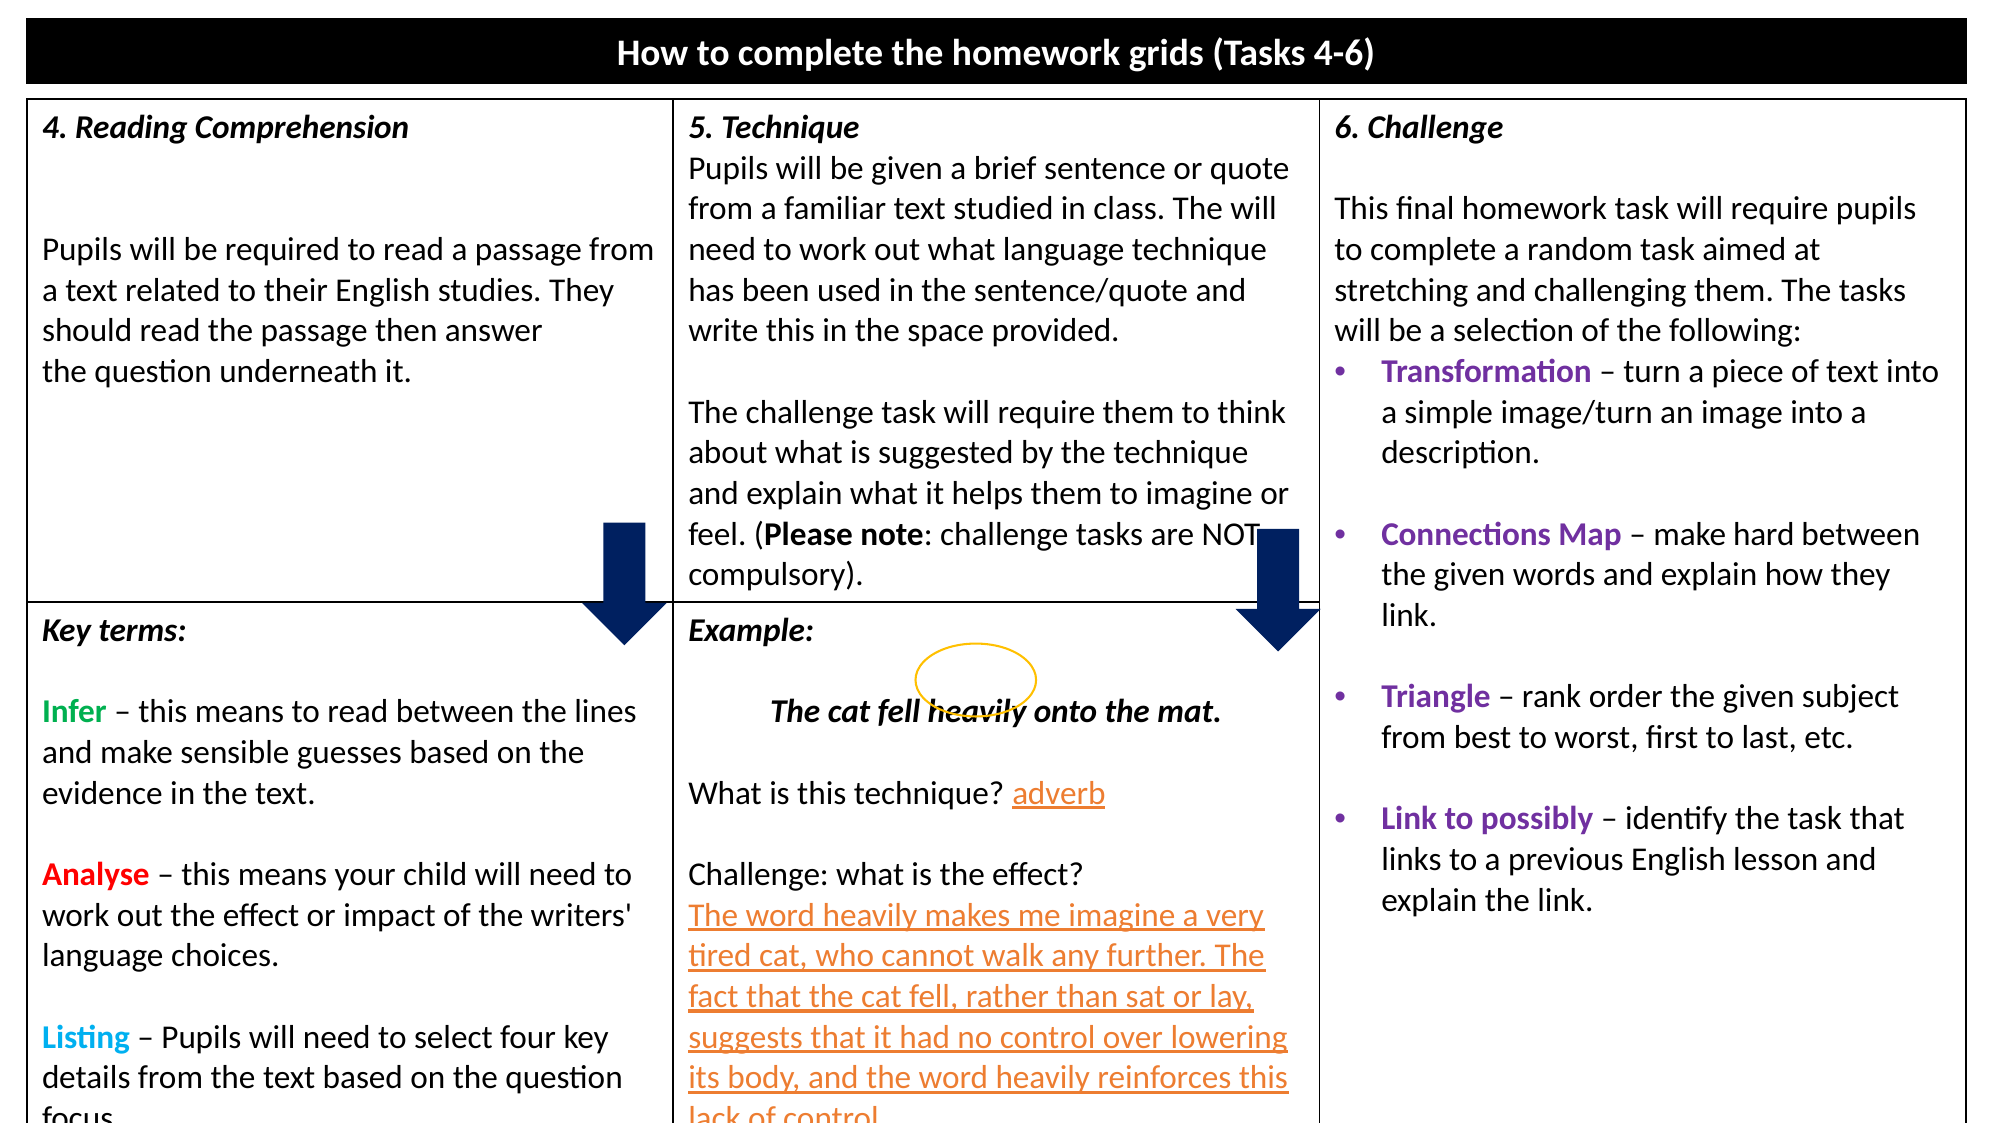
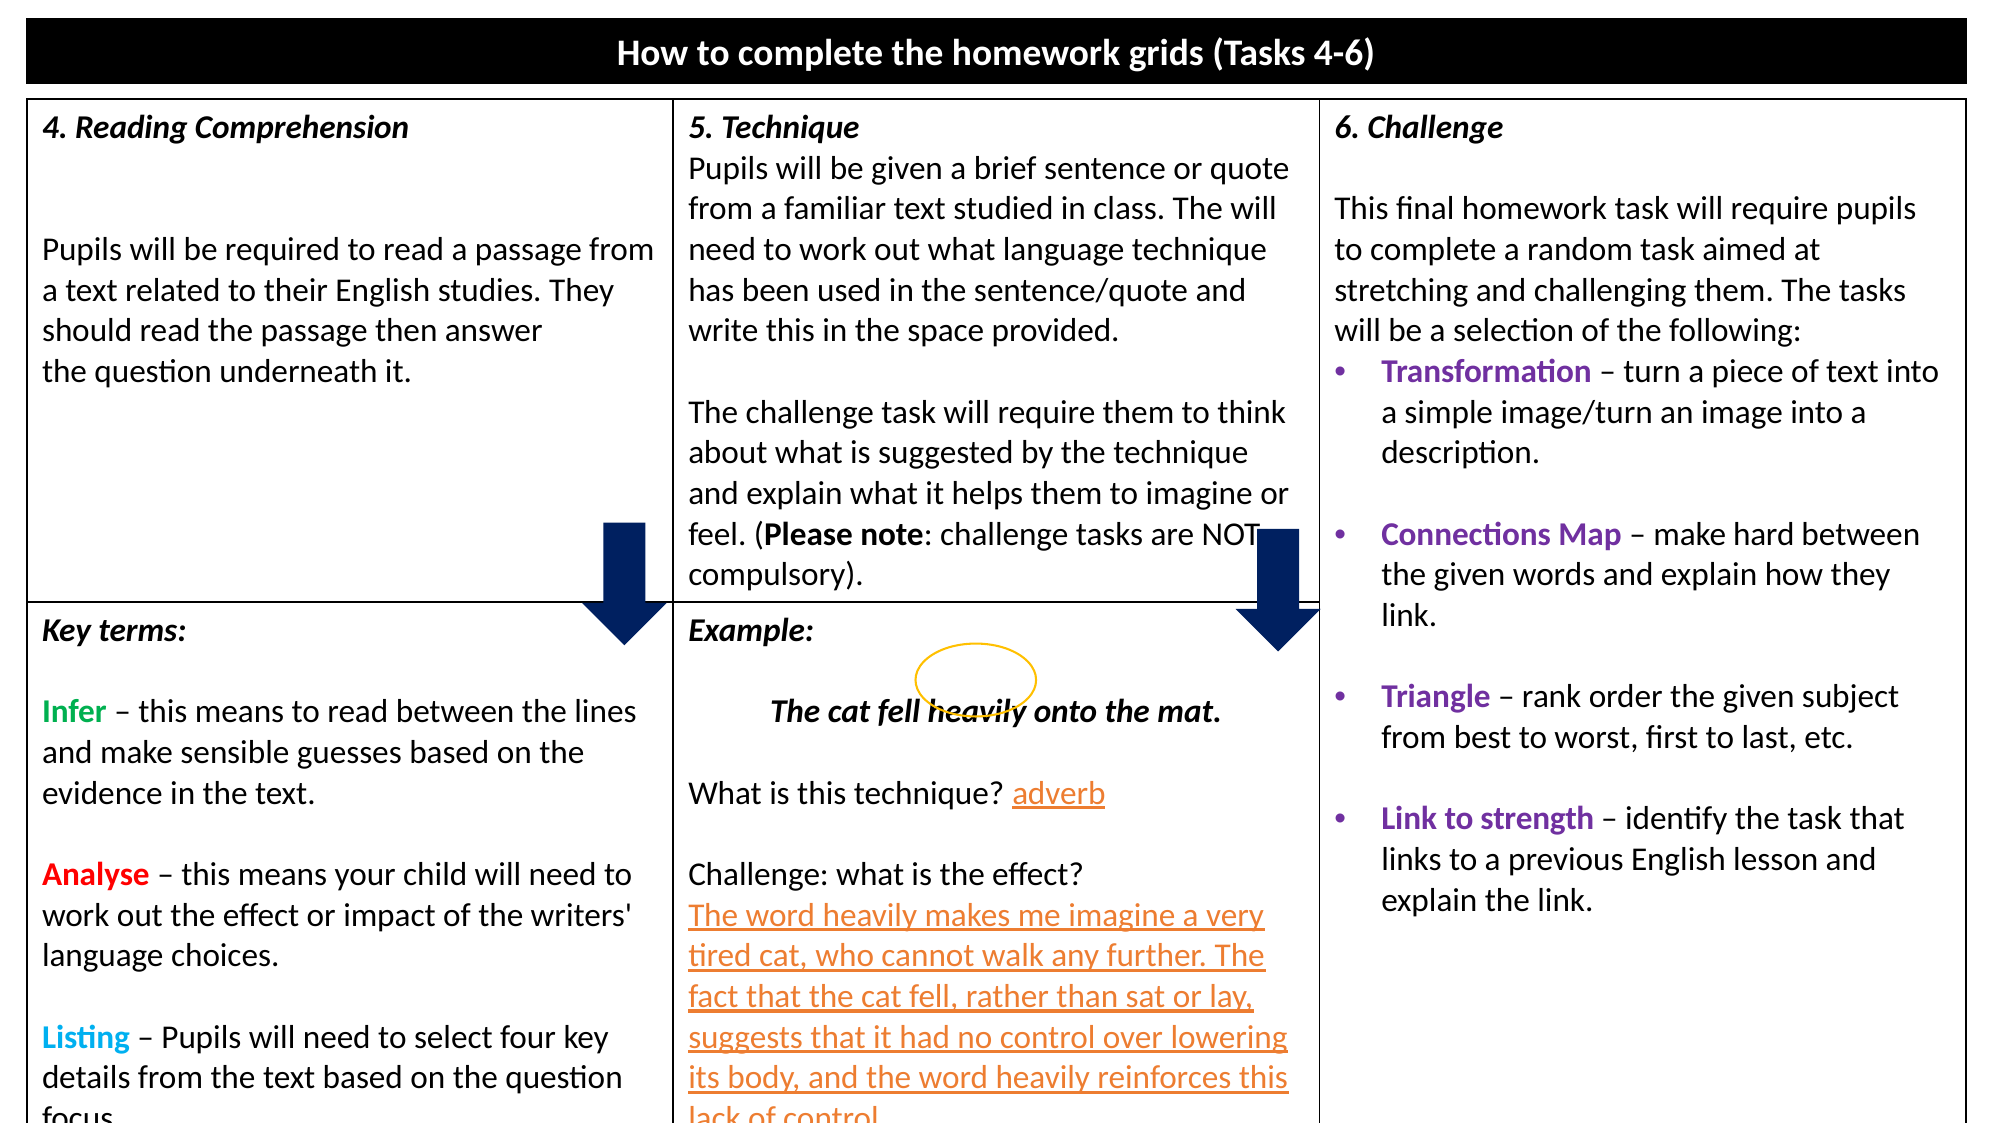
possibly: possibly -> strength (1537, 819)
